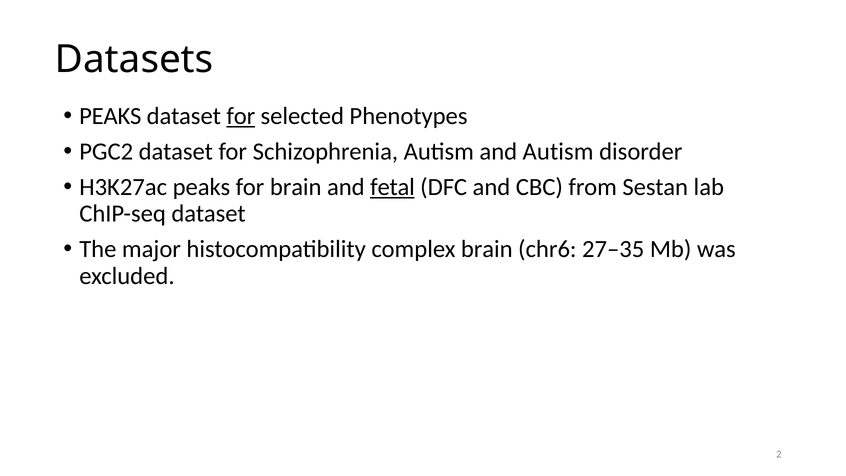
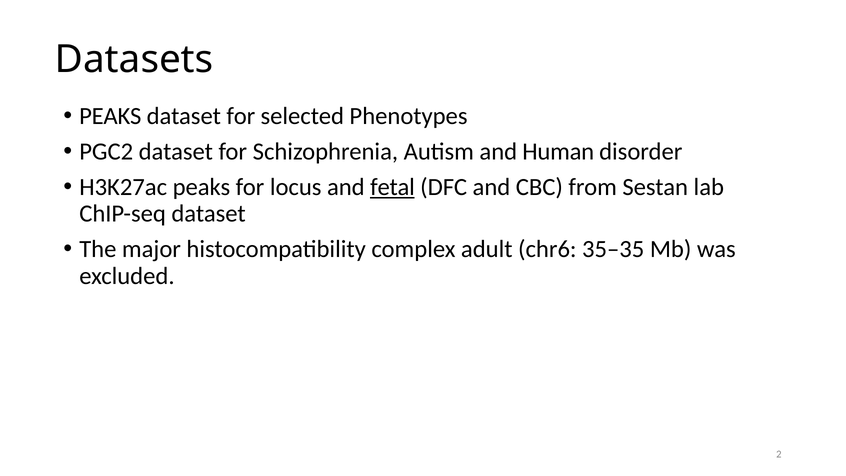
for underline: present -> none (241, 116)
and Autism: Autism -> Human (558, 152)
for brain: brain -> locus (296, 187)
complex brain: brain -> adult (487, 249)
27–35: 27–35 -> 35–35 (613, 249)
